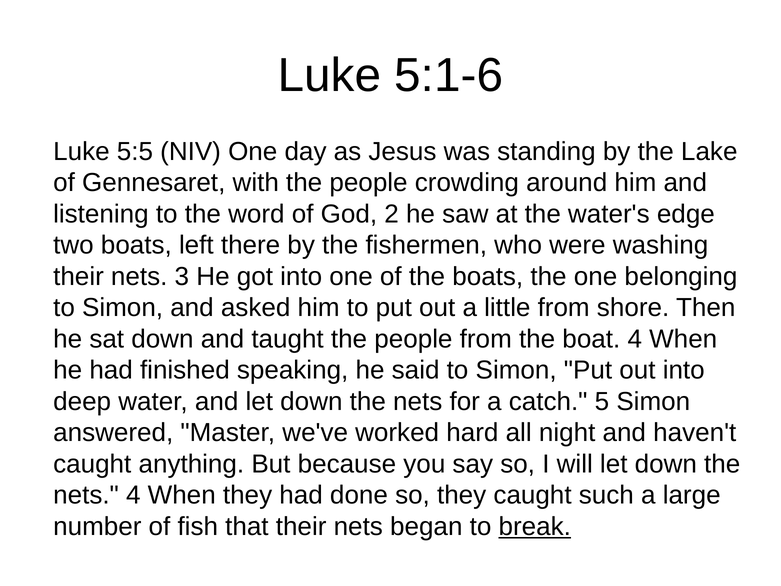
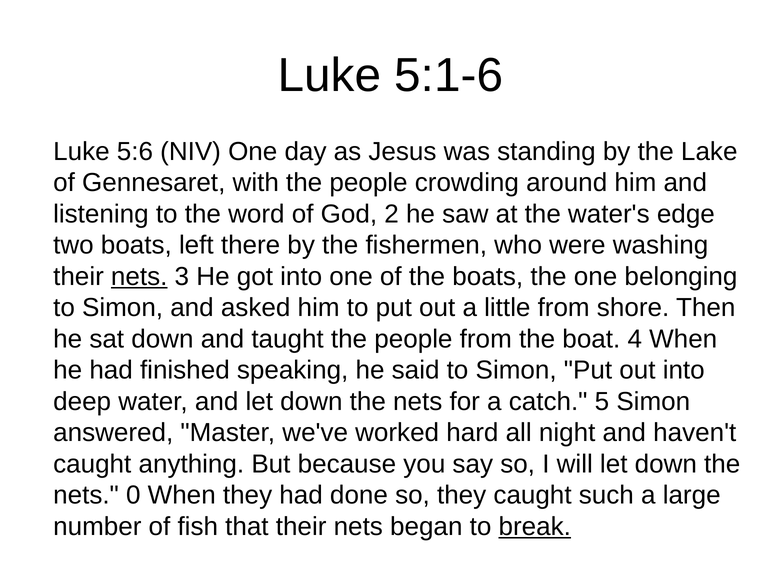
5:5: 5:5 -> 5:6 (135, 151)
nets underline: none -> present (139, 276)
nets 4: 4 -> 0 (133, 495)
